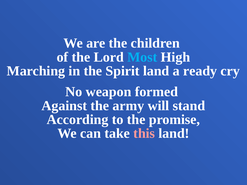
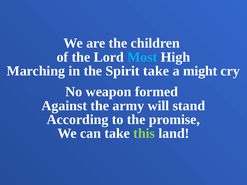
Spirit land: land -> take (156, 71)
ready: ready -> might (200, 71)
this colour: pink -> light green (144, 134)
